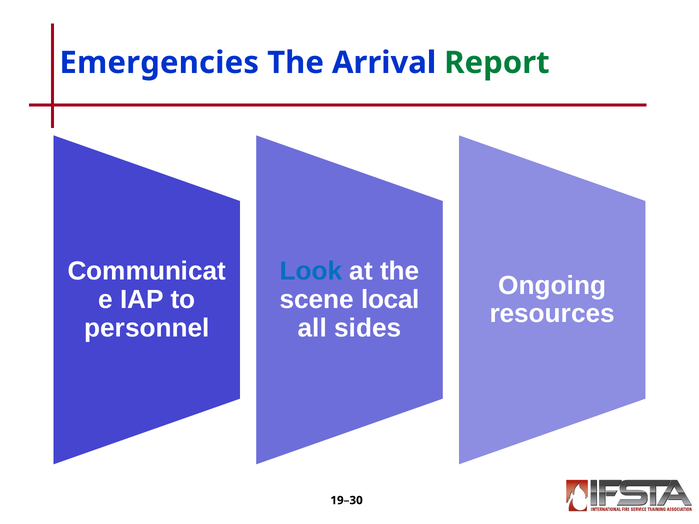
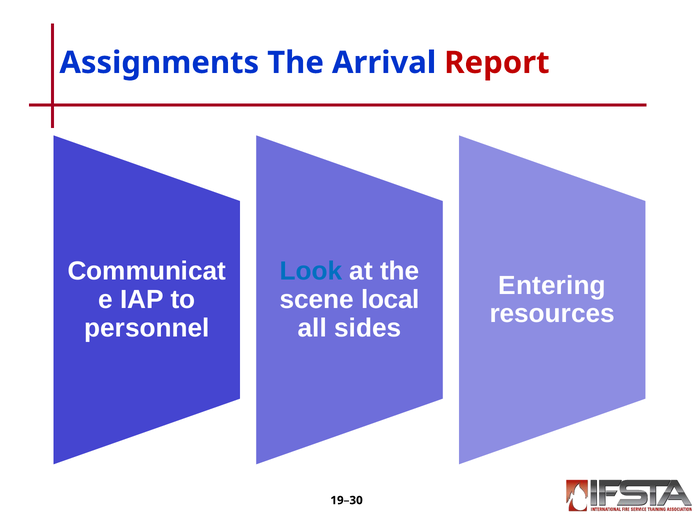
Emergencies: Emergencies -> Assignments (159, 63)
Report colour: green -> red (497, 63)
Ongoing: Ongoing -> Entering (552, 286)
